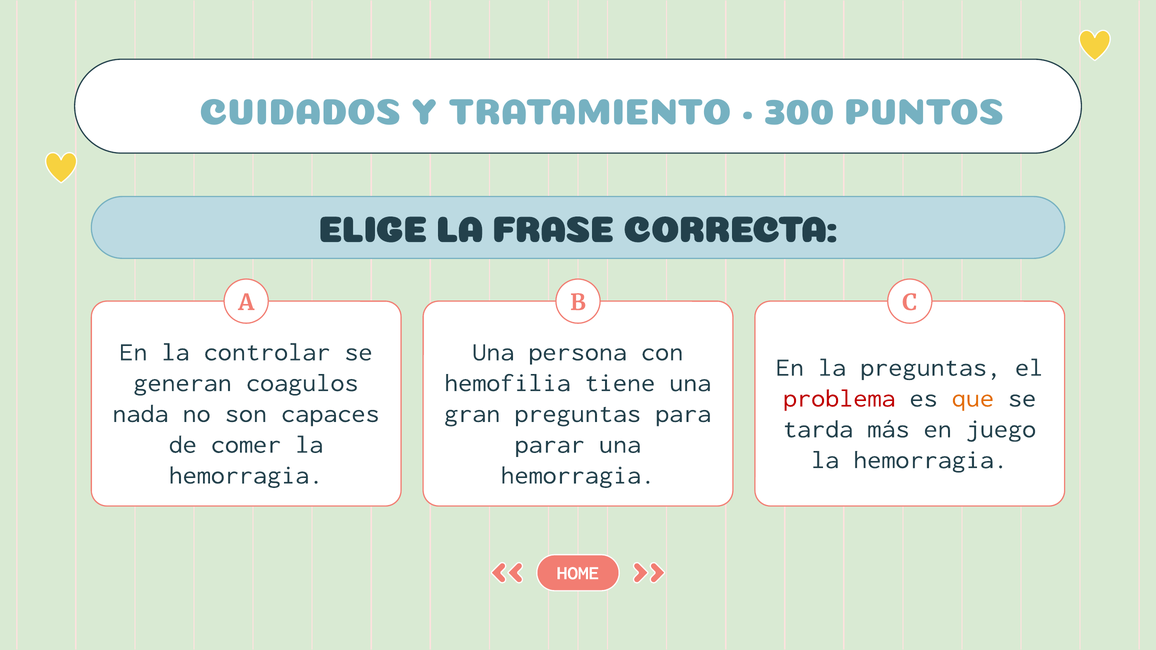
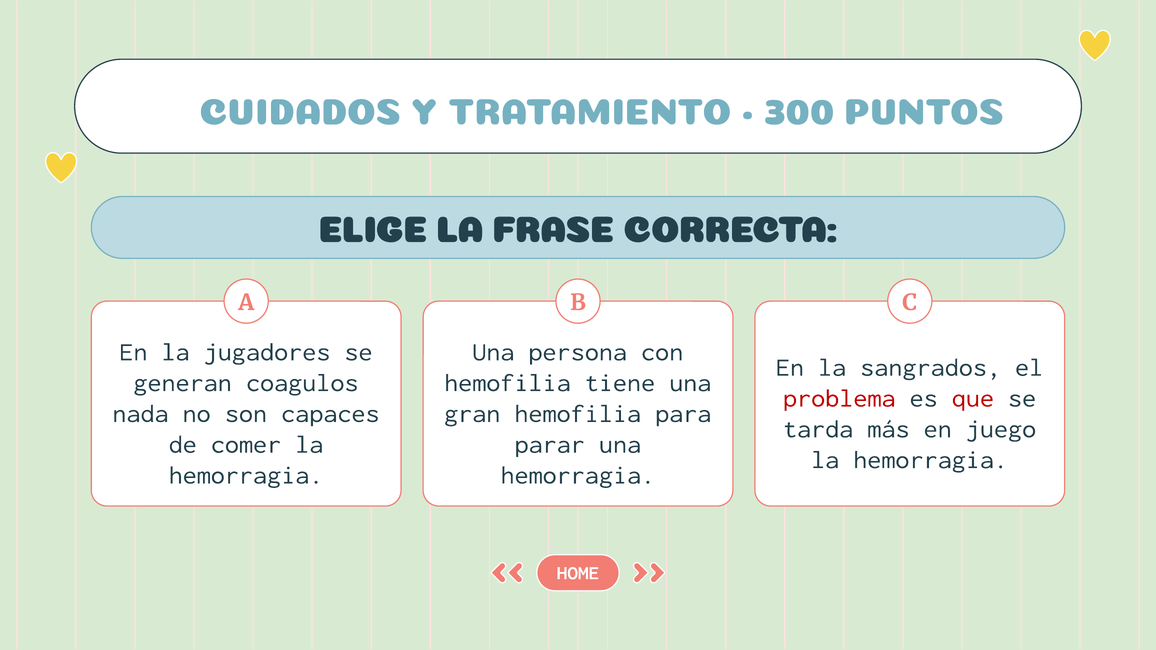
controlar: controlar -> jugadores (267, 352)
la preguntas: preguntas -> sangrados (931, 367)
que colour: orange -> red (973, 398)
gran preguntas: preguntas -> hemofilia (578, 414)
